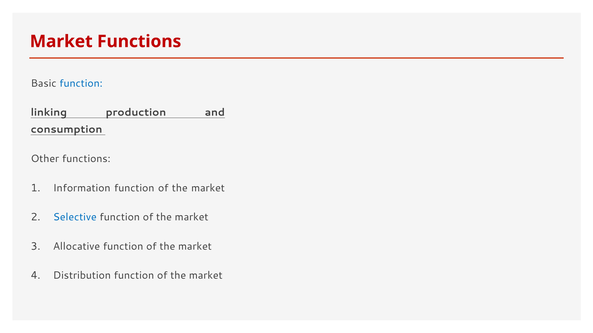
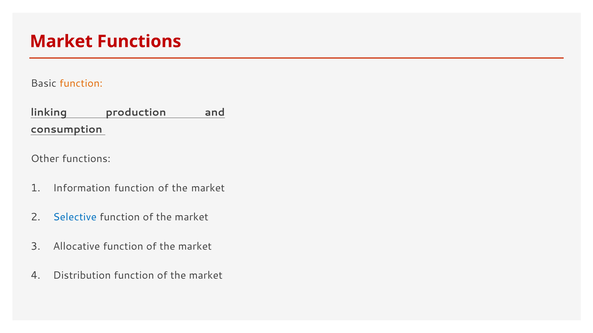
function colour: blue -> orange (81, 84)
